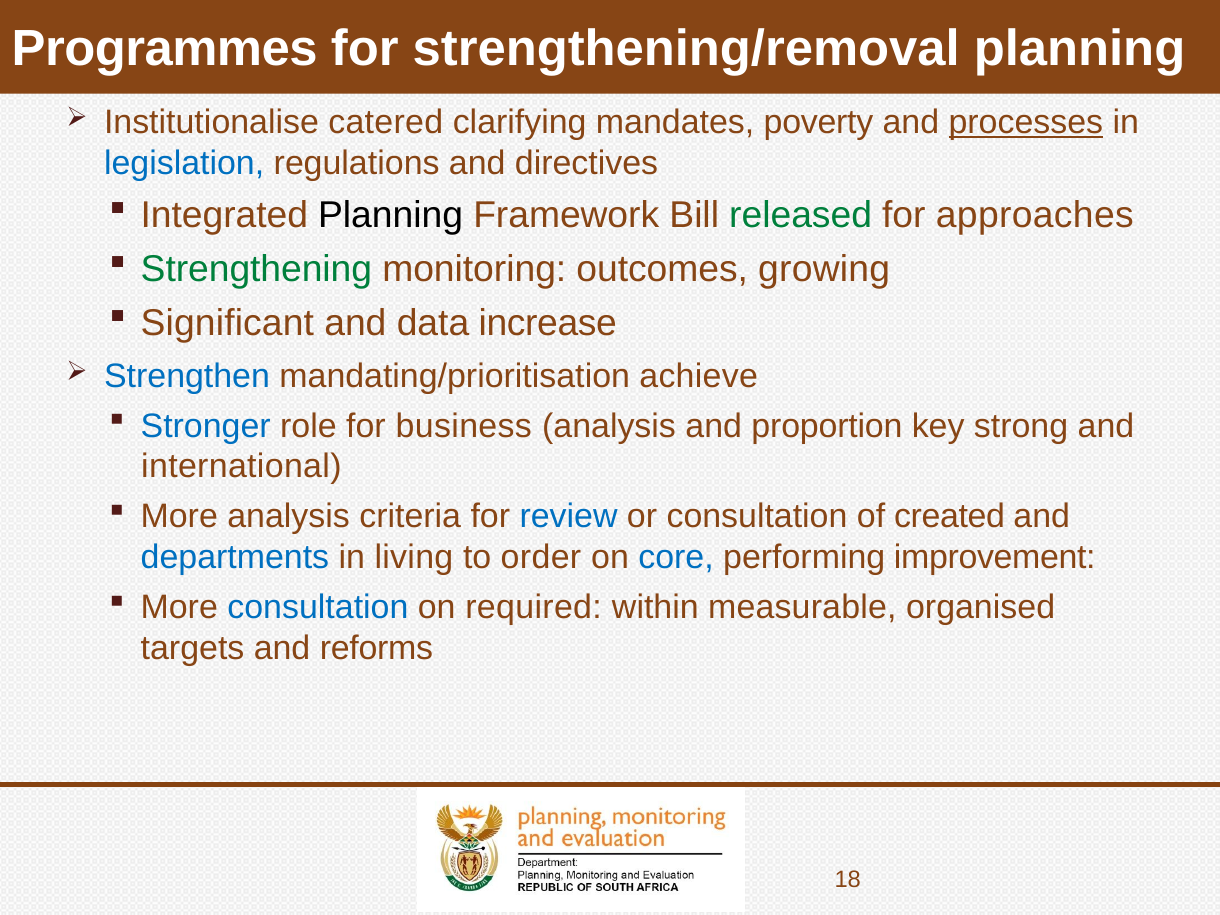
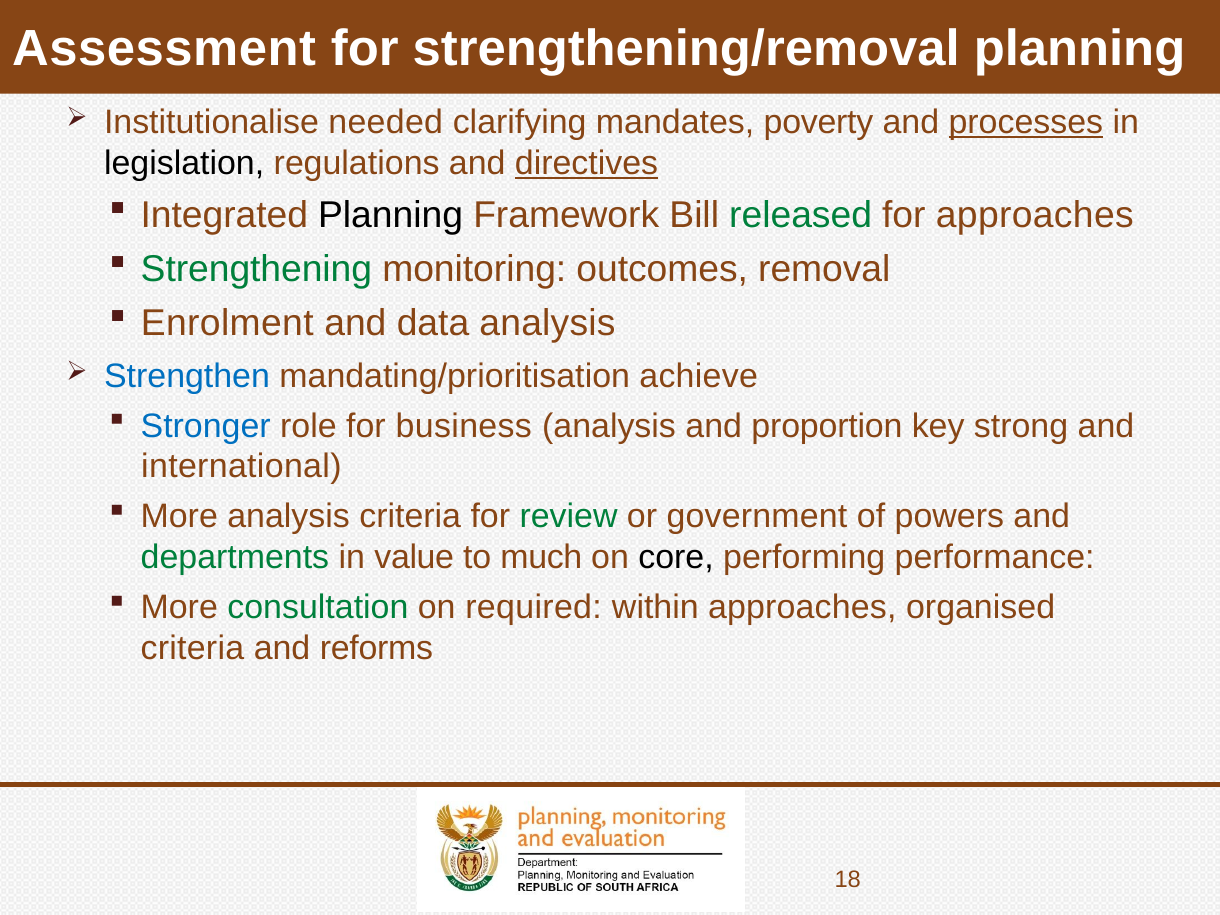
Programmes: Programmes -> Assessment (164, 48)
catered: catered -> needed (386, 122)
legislation colour: blue -> black (184, 163)
directives underline: none -> present (587, 163)
growing: growing -> removal (824, 269)
Significant: Significant -> Enrolment (227, 323)
data increase: increase -> analysis (547, 323)
review colour: blue -> green (569, 517)
or consultation: consultation -> government (757, 517)
created: created -> powers (949, 517)
departments colour: blue -> green (235, 557)
living: living -> value (414, 557)
order: order -> much (541, 557)
core colour: blue -> black (676, 557)
improvement: improvement -> performance (995, 557)
consultation colour: blue -> green (318, 607)
within measurable: measurable -> approaches (802, 607)
targets: targets -> criteria (192, 648)
